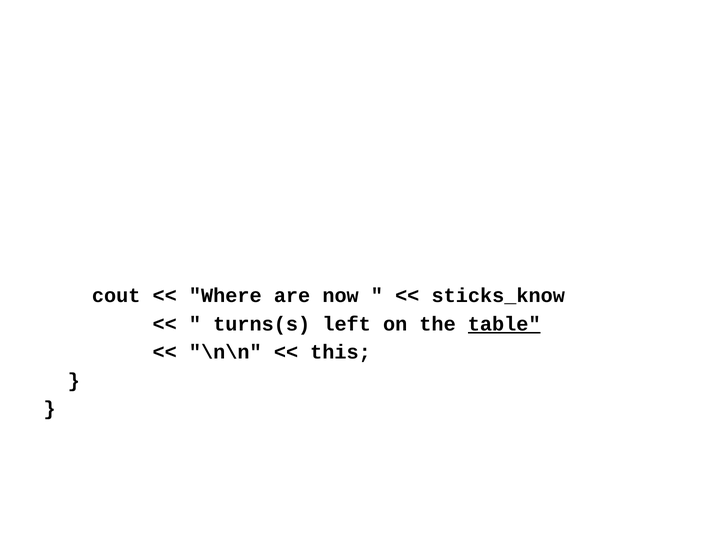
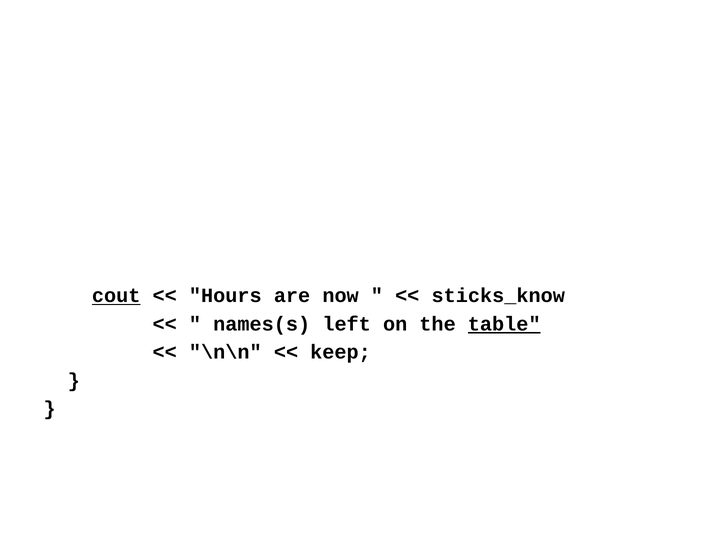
cout underline: none -> present (116, 295)
Where: Where -> Hours (225, 295)
turns(s: turns(s -> names(s (262, 324)
this: this -> keep (341, 352)
